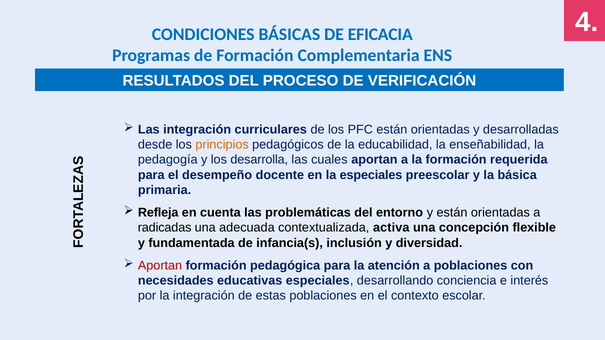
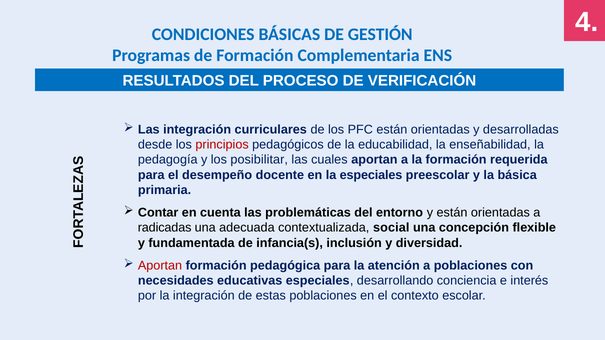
EFICACIA: EFICACIA -> GESTIÓN (380, 34)
principios colour: orange -> red (222, 145)
desarrolla: desarrolla -> posibilitar (259, 160)
Refleja: Refleja -> Contar (158, 213)
activa: activa -> social (391, 228)
